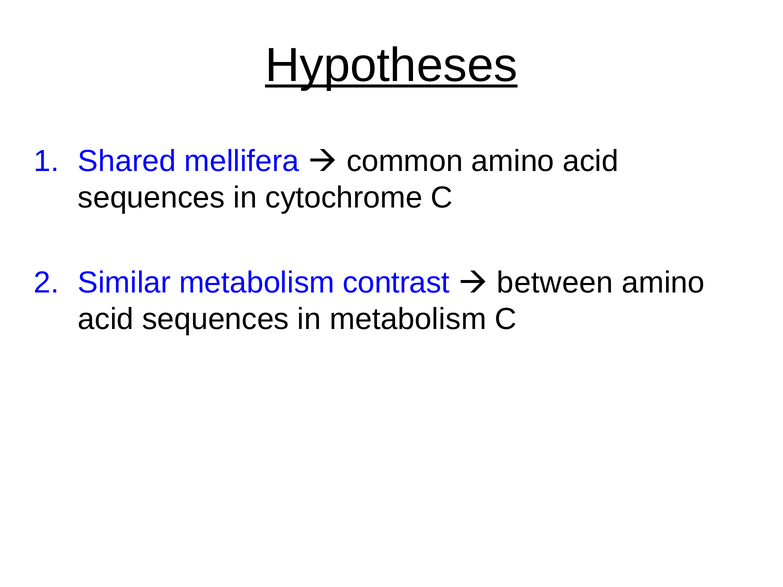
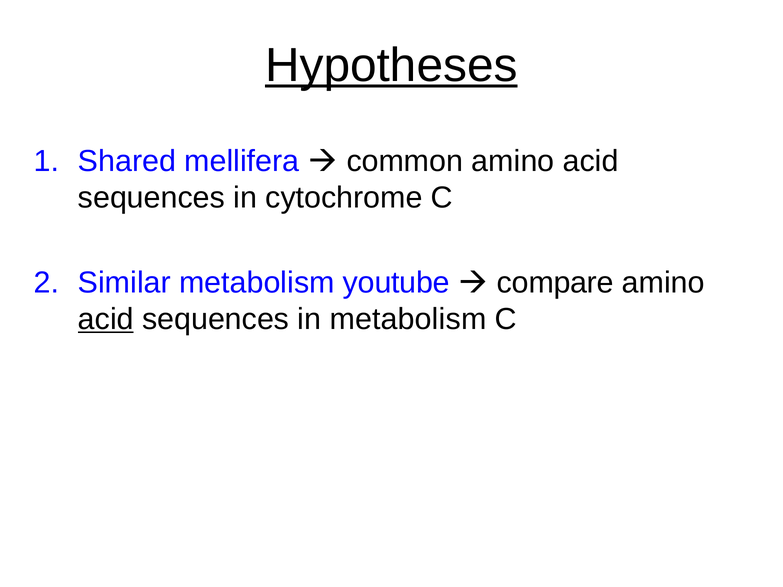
contrast: contrast -> youtube (396, 283)
between: between -> compare (555, 283)
acid underline: none -> present (106, 319)
